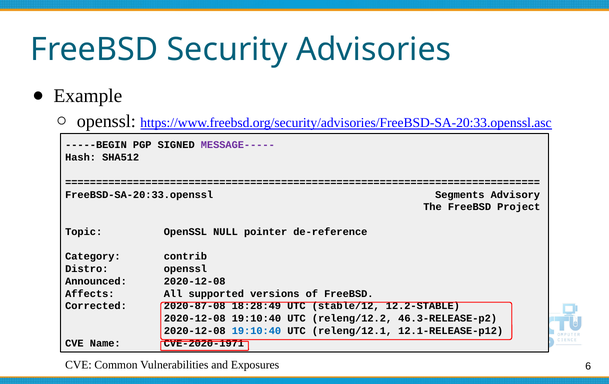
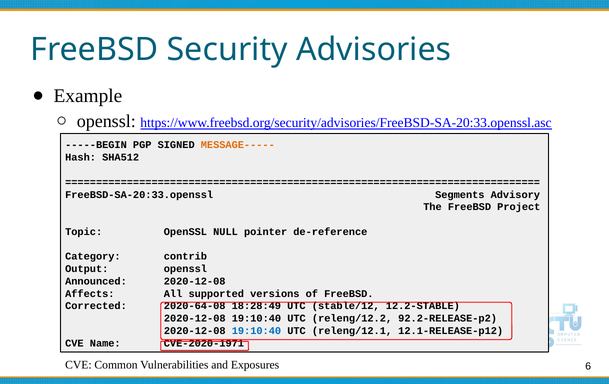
MESSAGE----- colour: purple -> orange (238, 145)
Distro: Distro -> Output (87, 269)
2020-87-08: 2020-87-08 -> 2020-64-08 (195, 306)
46.3-RELEASE-p2: 46.3-RELEASE-p2 -> 92.2-RELEASE-p2 (448, 318)
